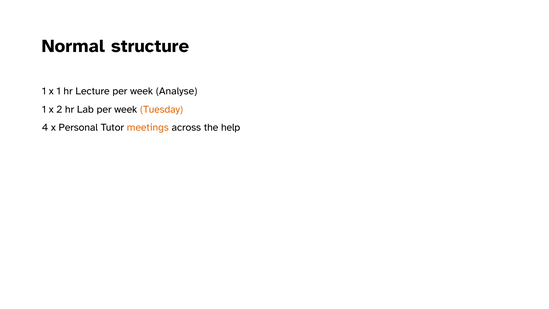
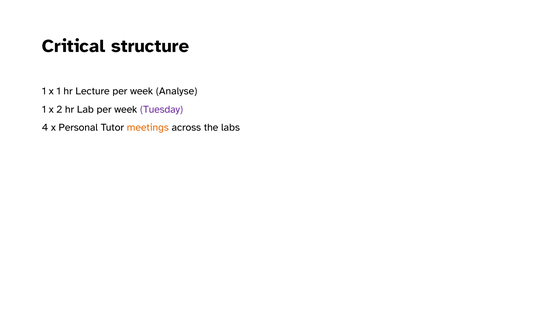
Normal: Normal -> Critical (73, 46)
Tuesday colour: orange -> purple (162, 109)
help: help -> labs (231, 127)
